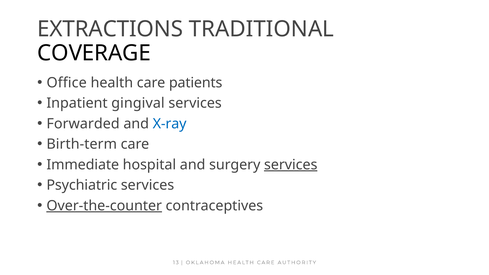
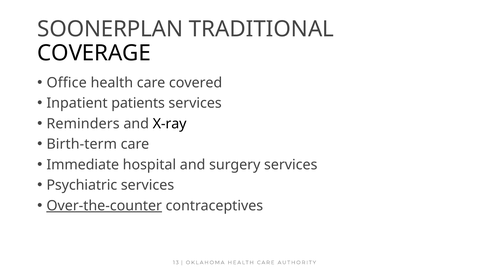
EXTRACTIONS: EXTRACTIONS -> SOONERPLAN (110, 29)
patients: patients -> covered (196, 83)
gingival: gingival -> patients (138, 103)
Forwarded: Forwarded -> Reminders (83, 124)
X-ray colour: blue -> black (170, 124)
services underline: present -> none (291, 165)
